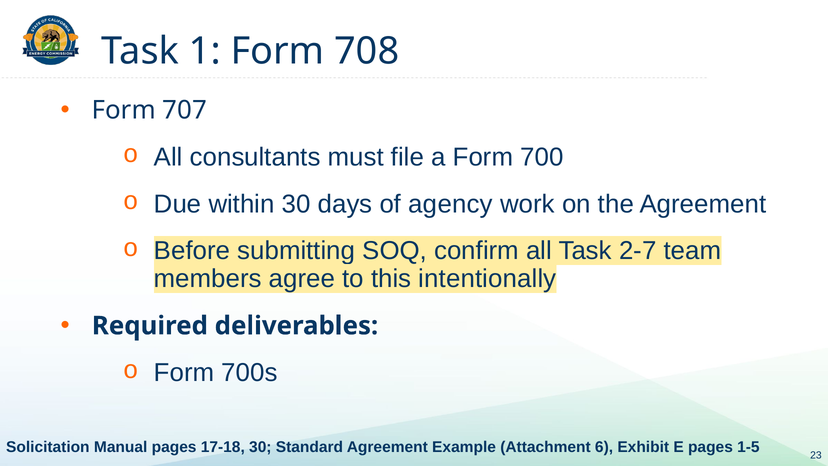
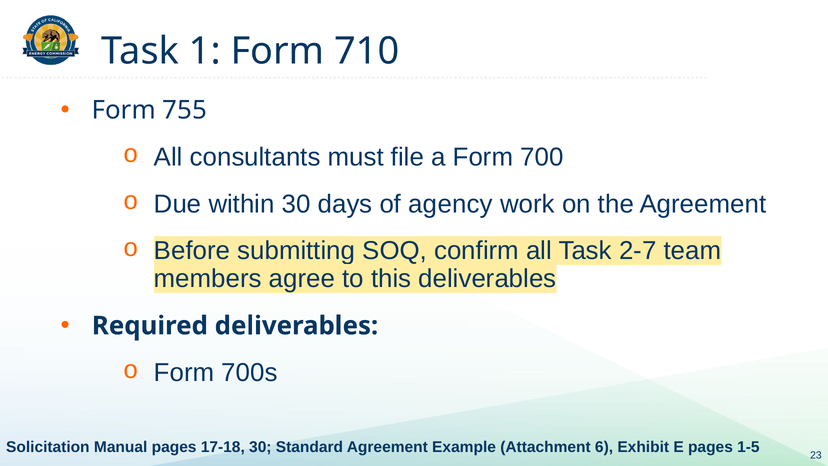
708: 708 -> 710 (367, 51)
707: 707 -> 755 (185, 110)
this intentionally: intentionally -> deliverables (487, 279)
